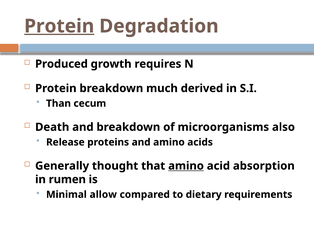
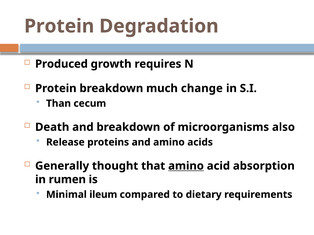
Protein underline: present -> none (59, 26)
derived: derived -> change (202, 89)
allow: allow -> ileum (103, 195)
